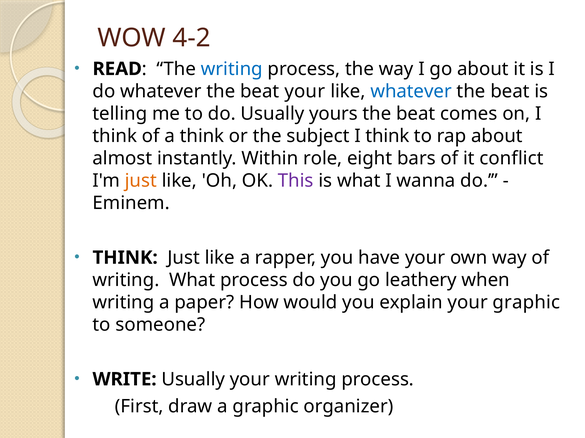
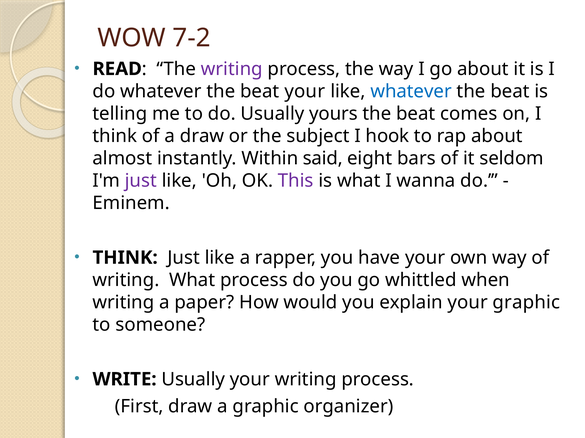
4-2: 4-2 -> 7-2 (192, 38)
writing colour: blue -> purple (232, 69)
a think: think -> draw (202, 136)
subject I think: think -> hook (387, 136)
role: role -> said (323, 159)
conflict: conflict -> seldom (512, 159)
just colour: orange -> purple (141, 181)
leathery: leathery -> whittled (421, 280)
